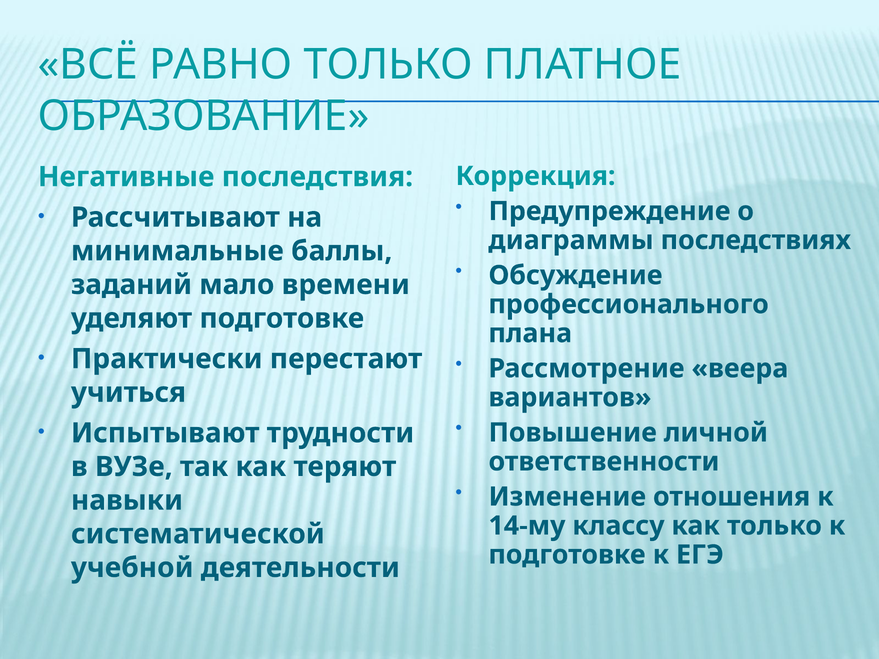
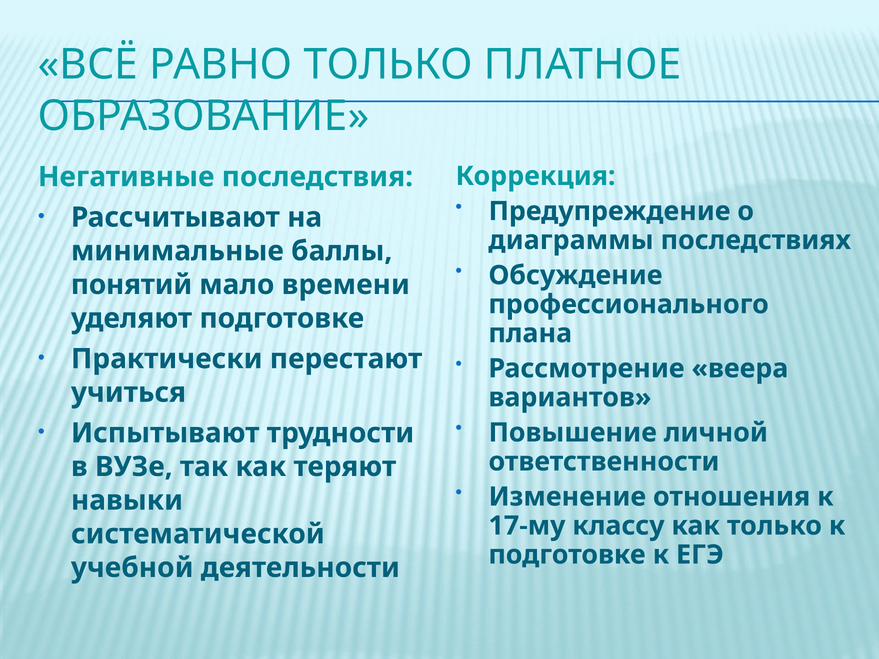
заданий: заданий -> понятий (132, 285)
14-му: 14-му -> 17-му (527, 526)
